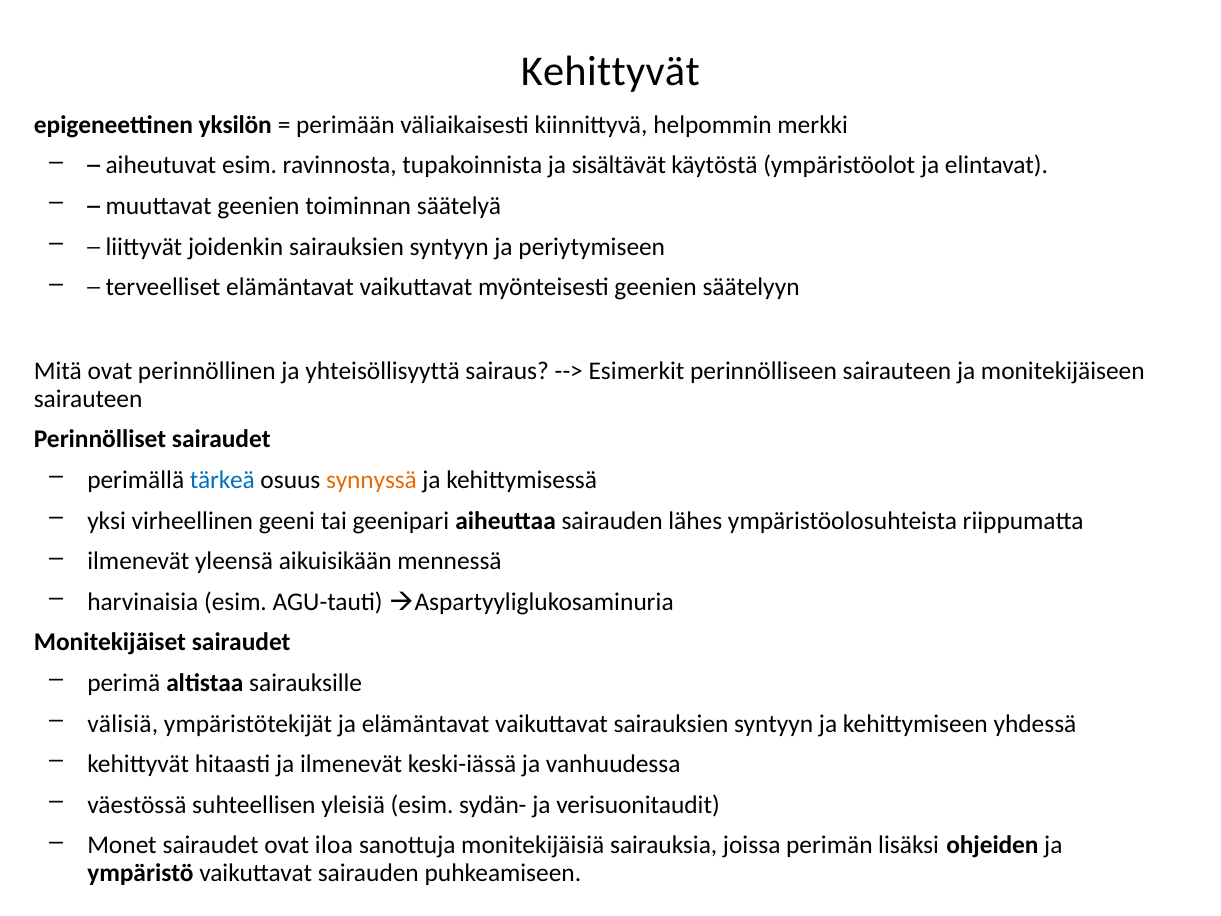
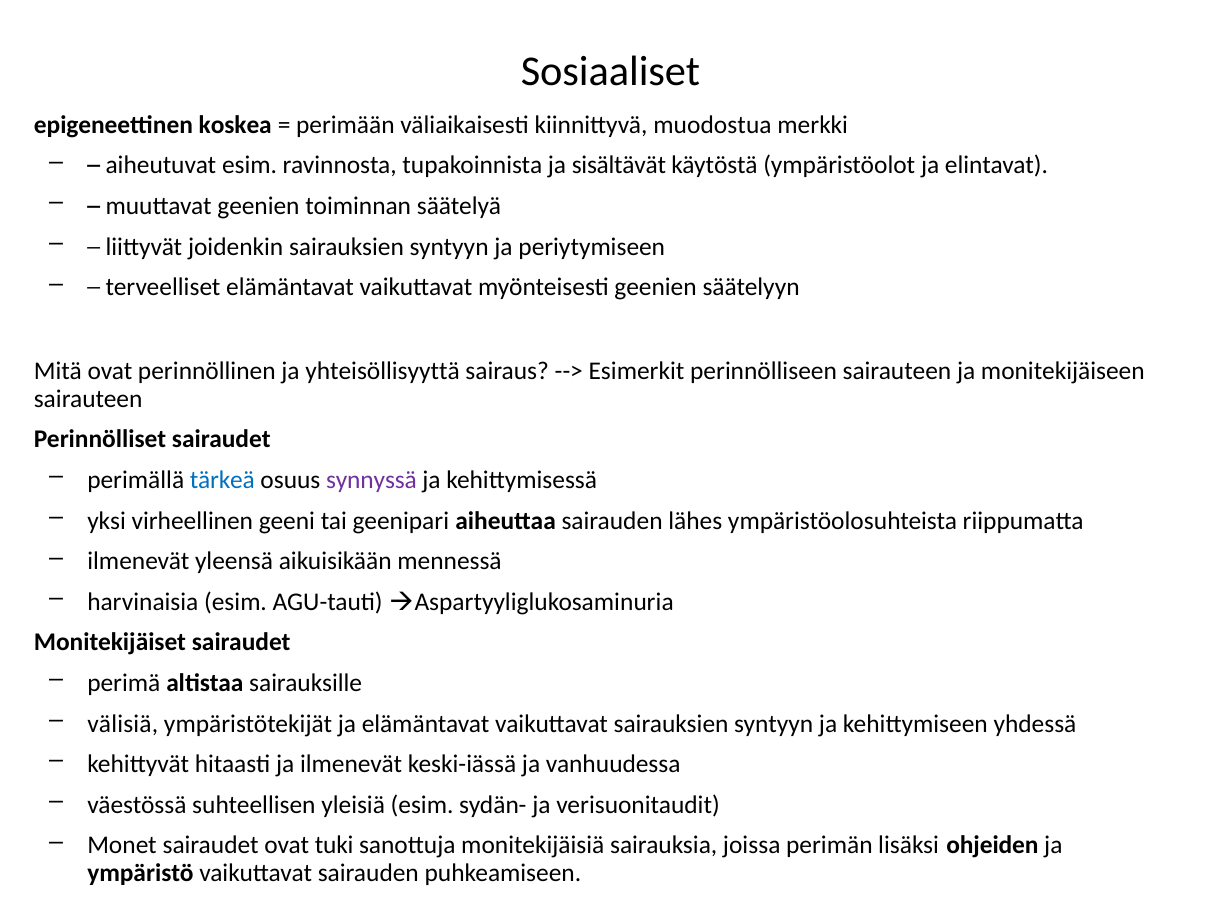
Kehittyvät: Kehittyvät -> Sosiaaliset (610, 71)
yksilön: yksilön -> koskea (235, 125)
helpommin: helpommin -> muodostua (712, 125)
synnyssä colour: orange -> purple (371, 480)
iloa: iloa -> tuki (334, 845)
